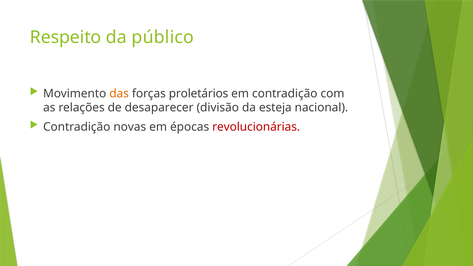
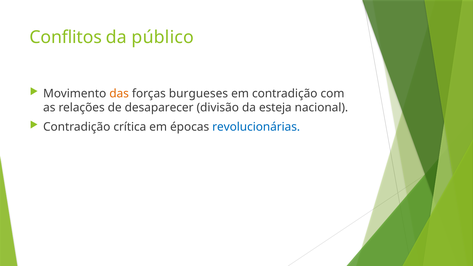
Respeito: Respeito -> Conflitos (66, 37)
proletários: proletários -> burgueses (198, 94)
novas: novas -> crítica (130, 127)
revolucionárias colour: red -> blue (256, 127)
